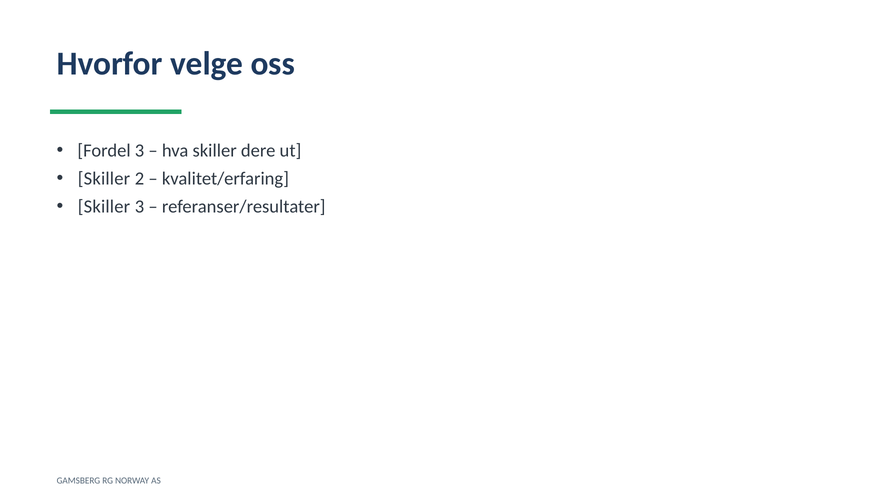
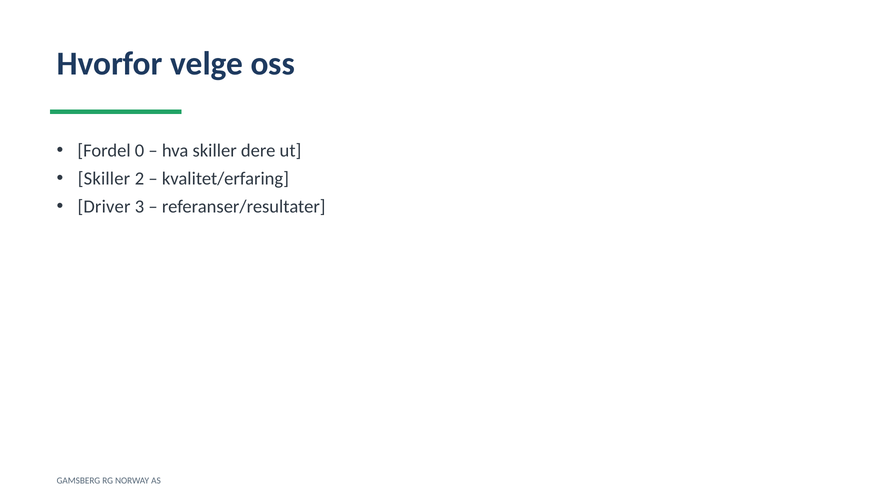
Fordel 3: 3 -> 0 (140, 151)
Skiller: Skiller -> Driver (104, 206)
